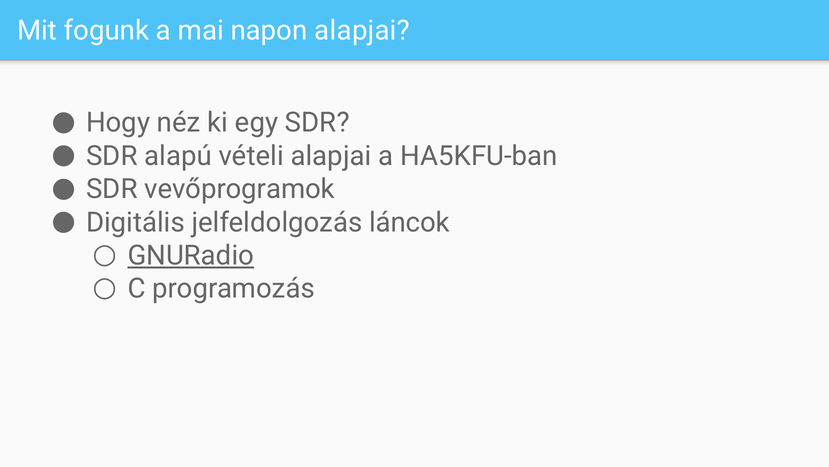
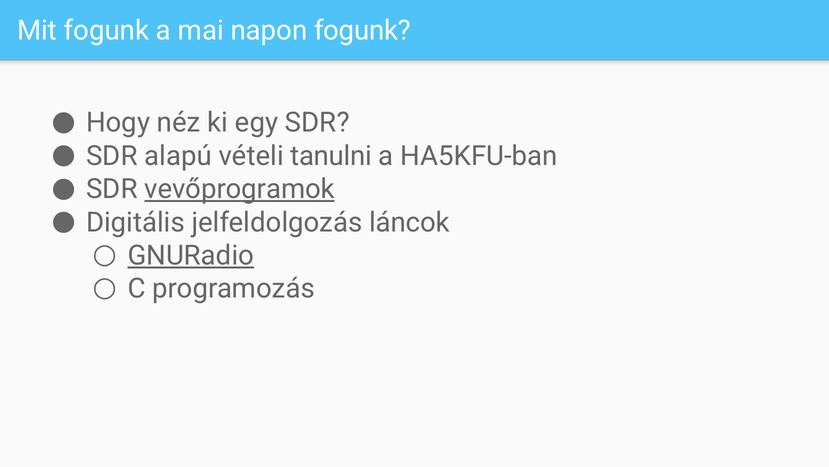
napon alapjai: alapjai -> fogunk (362, 31)
vételi alapjai: alapjai -> tanulni (331, 156)
vevőprogramok underline: none -> present (240, 189)
